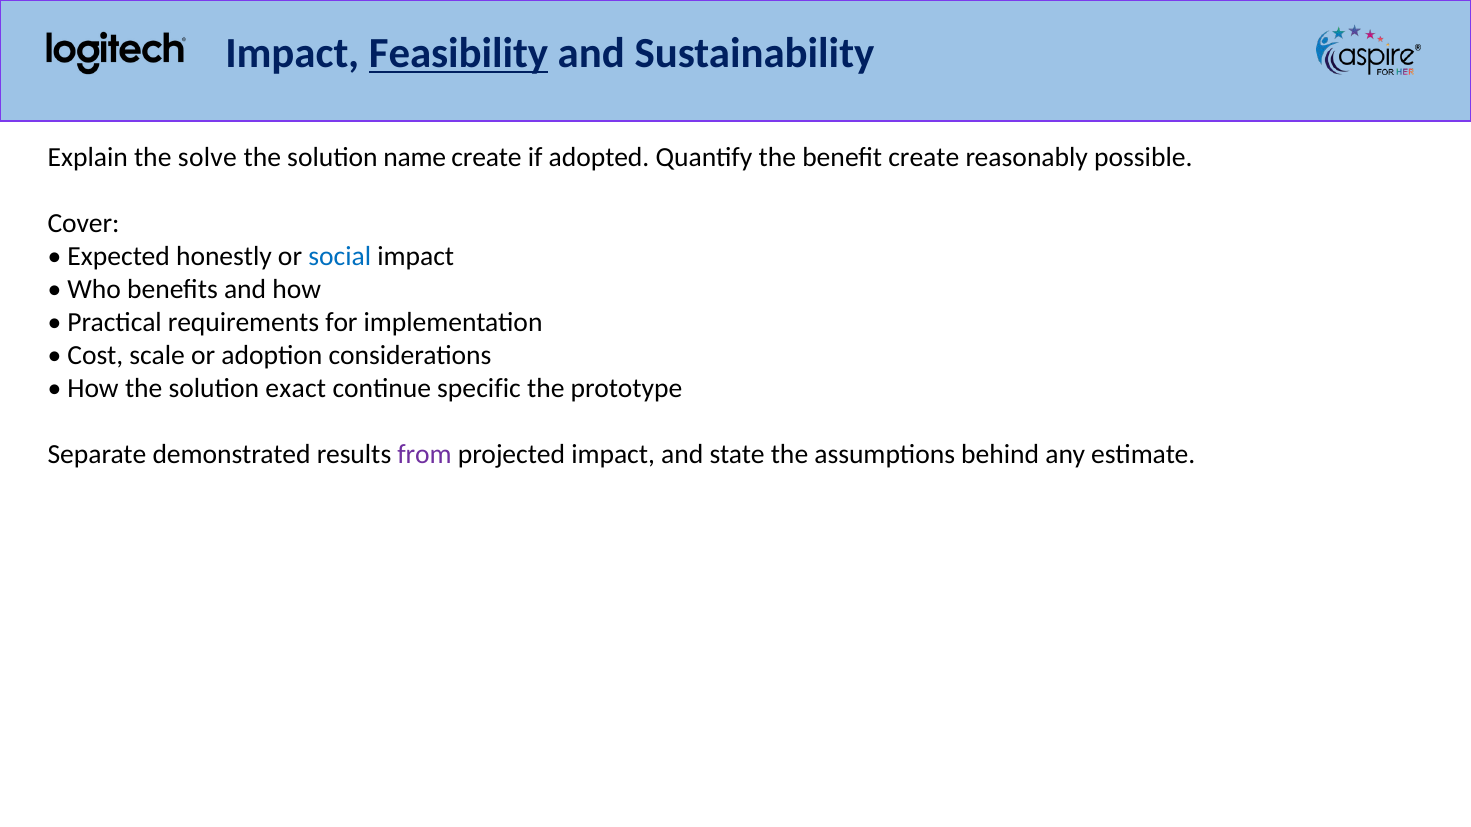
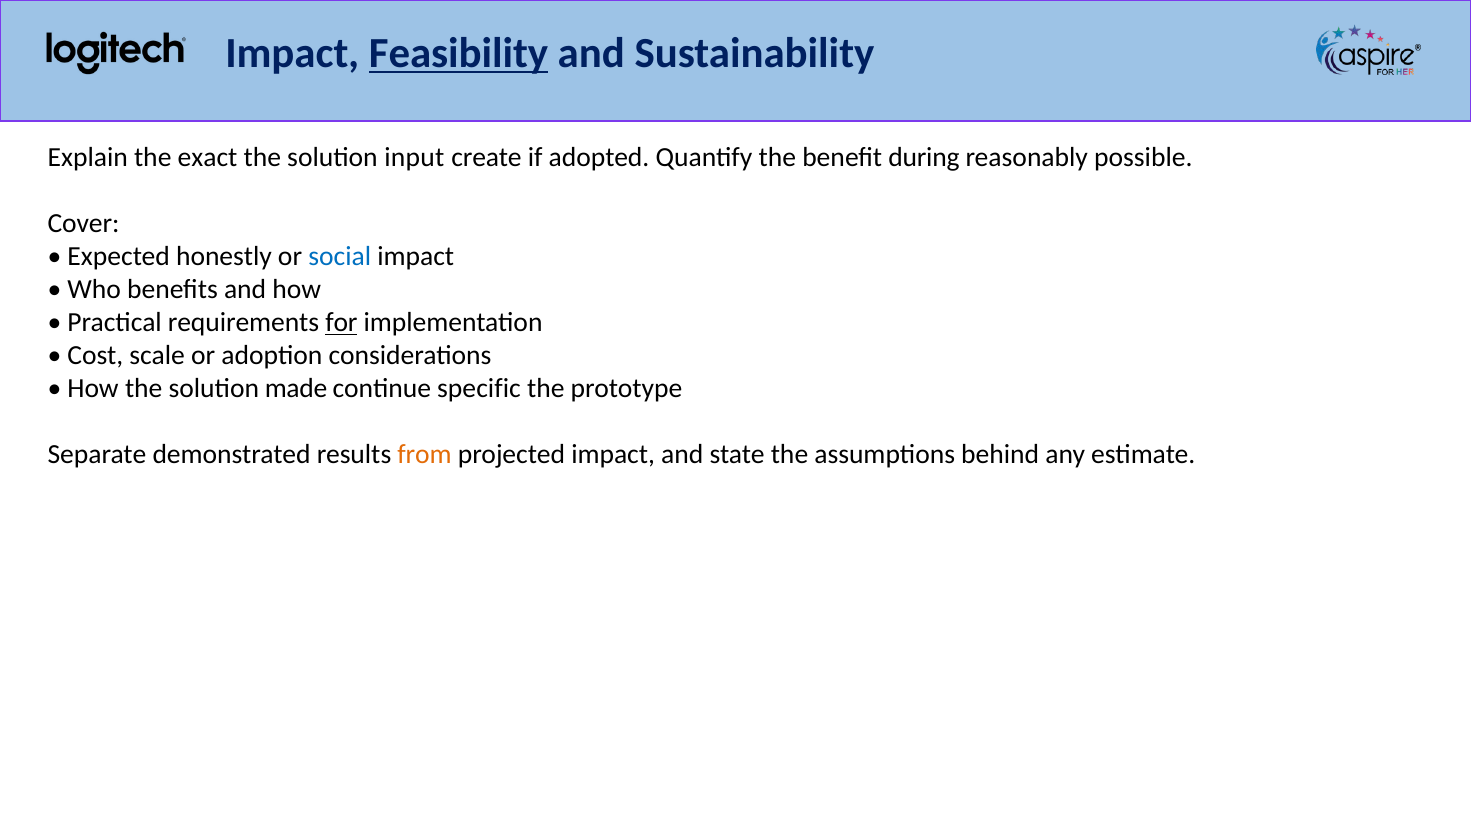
solve: solve -> exact (208, 157)
name: name -> input (414, 157)
benefit create: create -> during (924, 157)
for underline: none -> present (341, 323)
exact: exact -> made (296, 389)
from colour: purple -> orange (425, 455)
